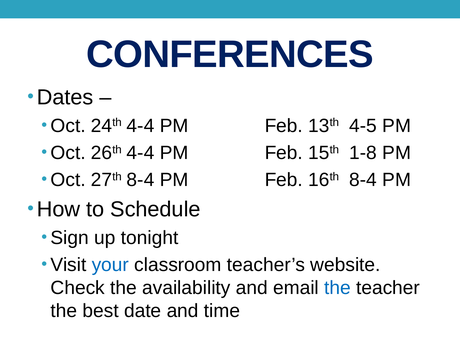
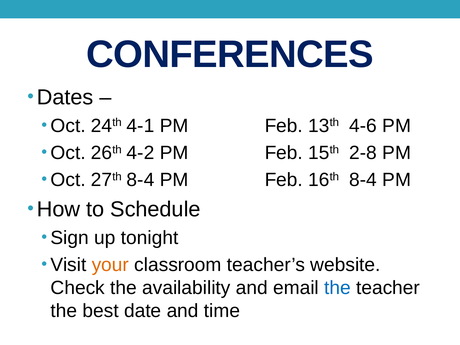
24th 4-4: 4-4 -> 4-1 (141, 126)
4-5: 4-5 -> 4-6 (363, 126)
26th 4-4: 4-4 -> 4-2 (141, 153)
1-8: 1-8 -> 2-8 (363, 153)
your colour: blue -> orange (110, 265)
